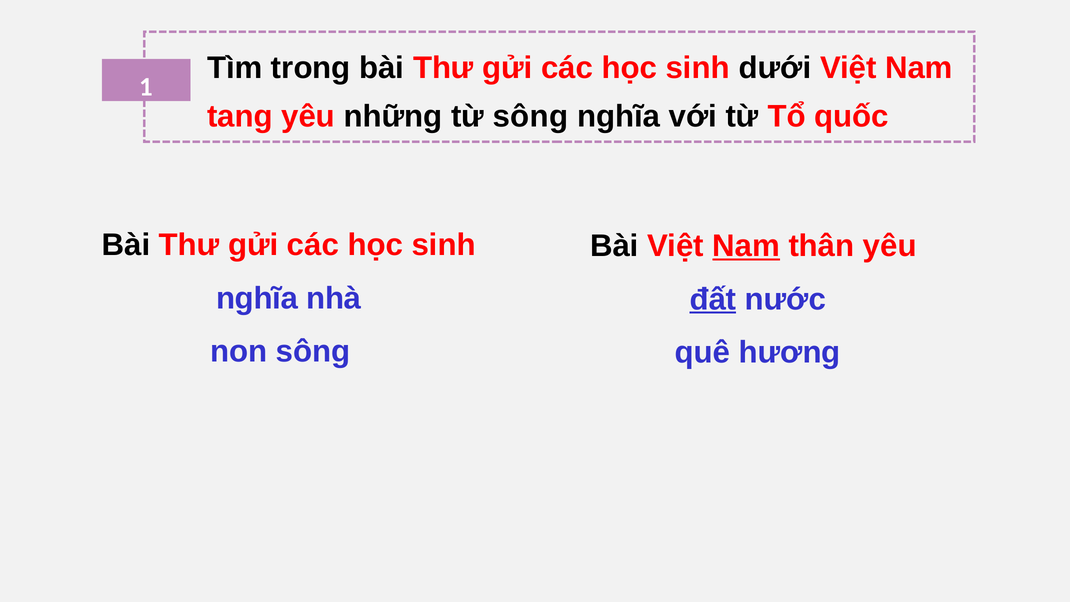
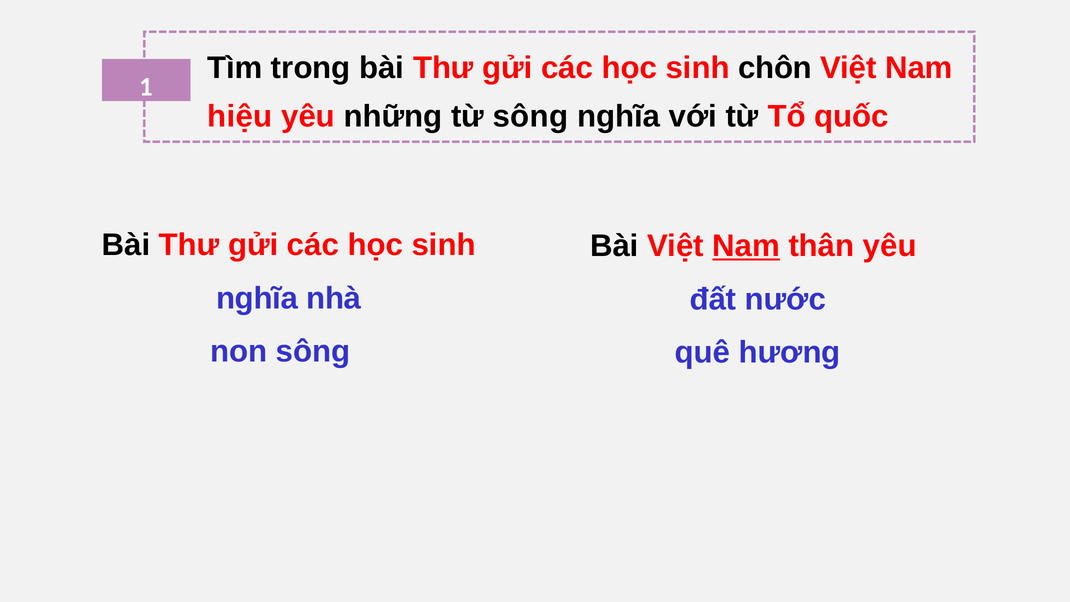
dưới: dưới -> chôn (775, 68)
tang: tang -> hiệu (240, 116)
đất underline: present -> none (713, 299)
